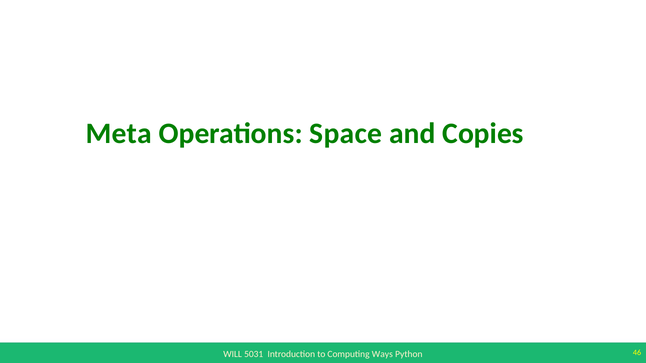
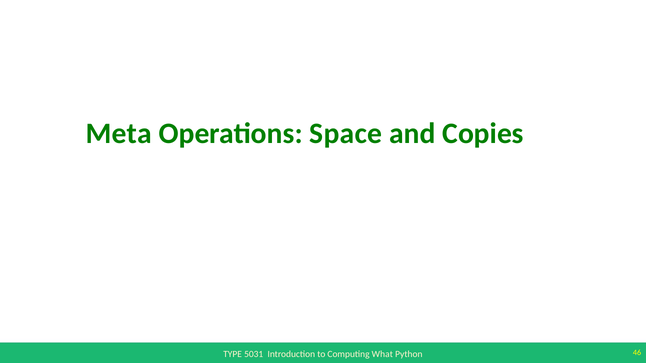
WILL: WILL -> TYPE (233, 354)
Ways: Ways -> What (382, 354)
